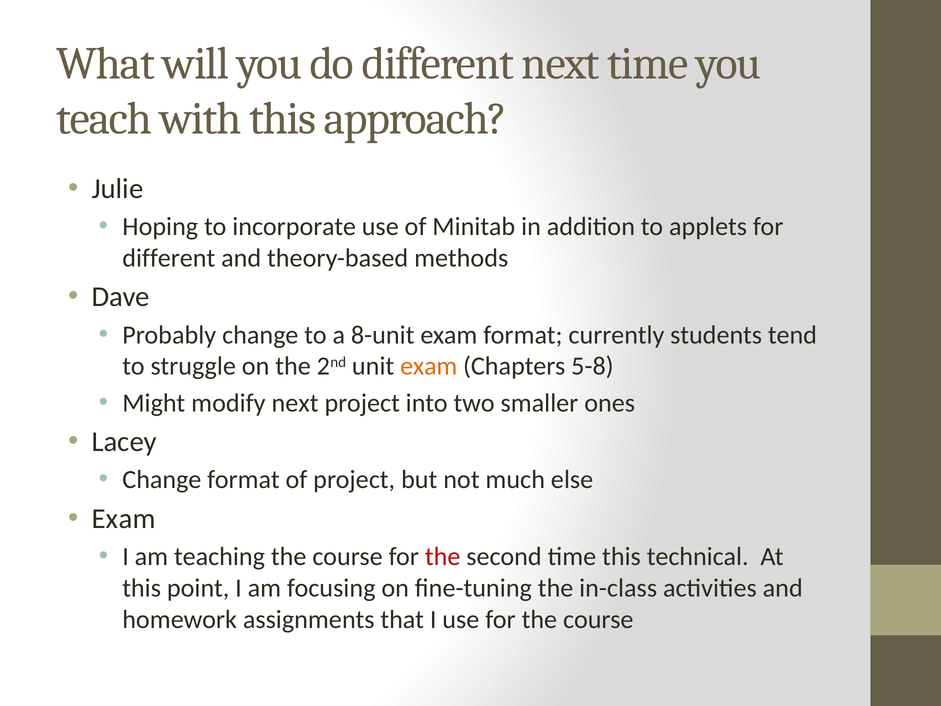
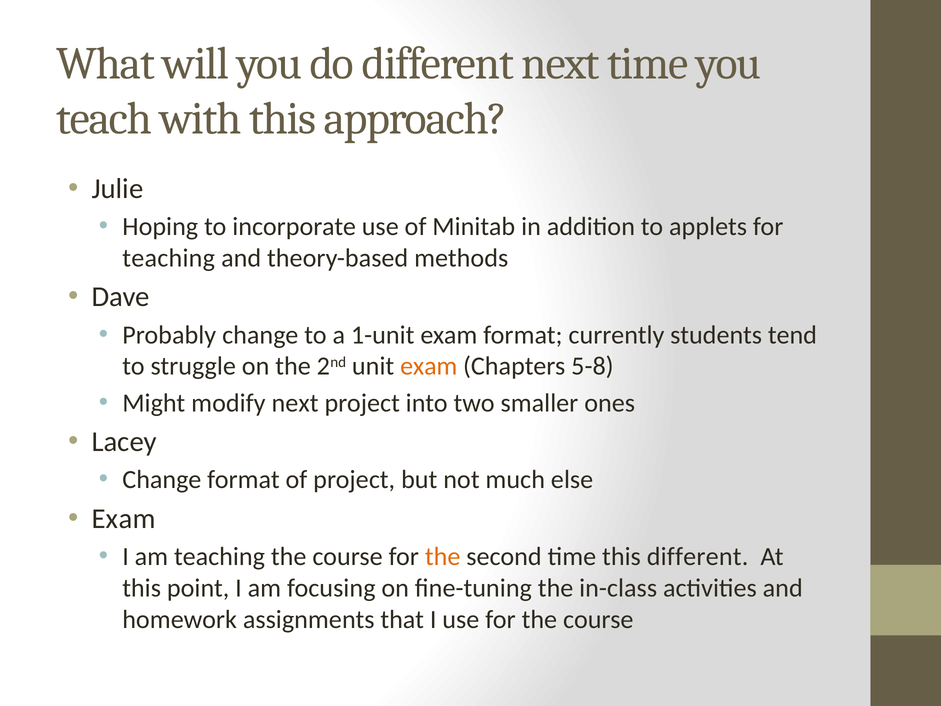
different: different -> teaching (169, 258)
8-unit: 8-unit -> 1-unit (383, 335)
the colour: red -> orange (443, 556)
this technical: technical -> different (698, 556)
